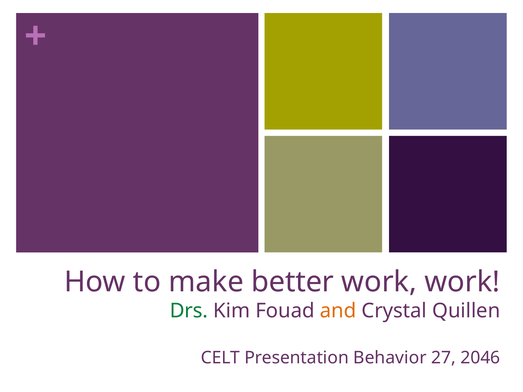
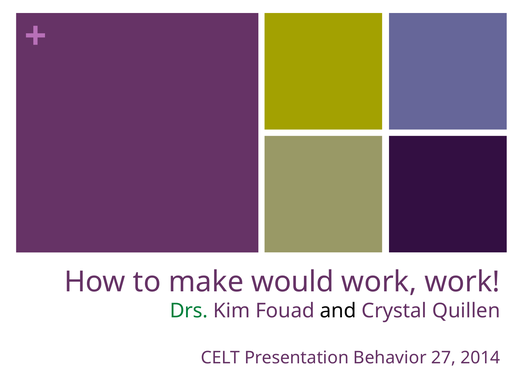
better: better -> would (293, 282)
and colour: orange -> black (338, 311)
2046: 2046 -> 2014 (480, 358)
